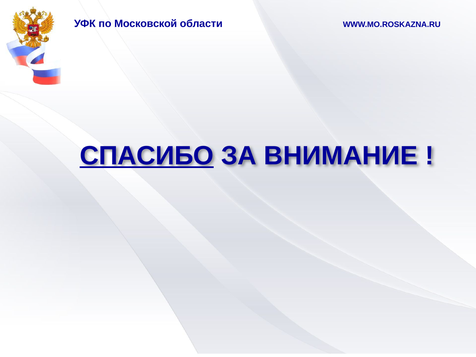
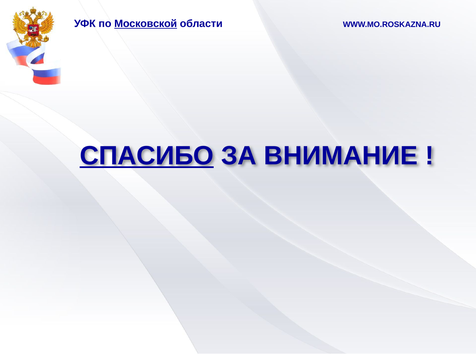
Московской underline: none -> present (146, 24)
